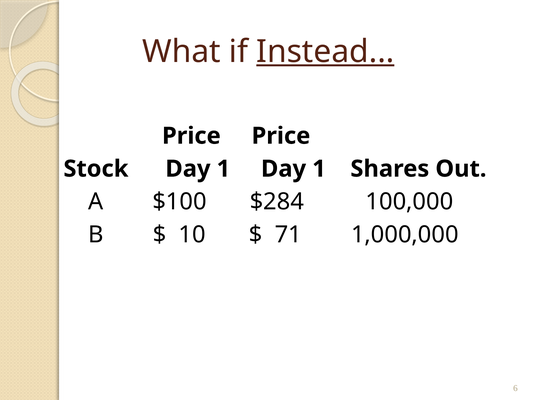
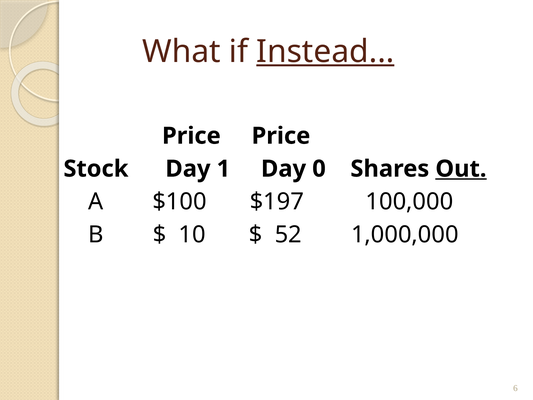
1 Day 1: 1 -> 0 (319, 169)
Out underline: none -> present (461, 169)
$284: $284 -> $197 (277, 202)
71: 71 -> 52 (288, 234)
